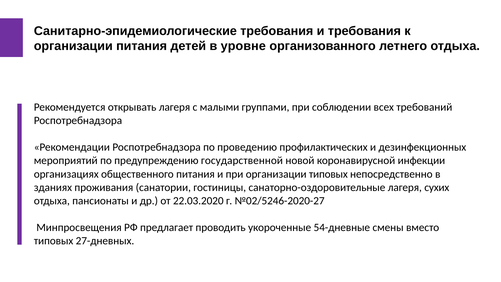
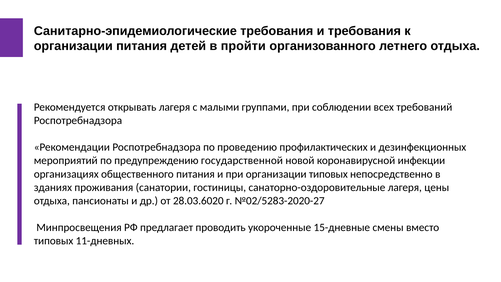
уровне: уровне -> пройти (243, 46)
сухих: сухих -> цены (437, 187)
22.03.2020: 22.03.2020 -> 28.03.6020 (198, 201)
№02/5246-2020-27: №02/5246-2020-27 -> №02/5283-2020-27 (280, 201)
54-дневные: 54-дневные -> 15-дневные (342, 227)
27-дневных: 27-дневных -> 11-дневных (105, 241)
